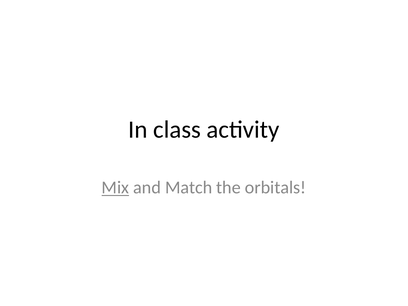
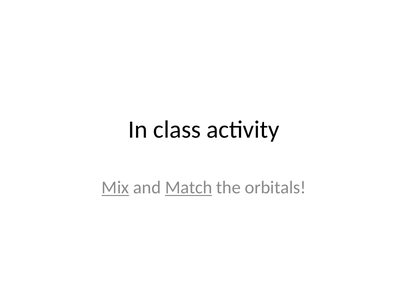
Match underline: none -> present (189, 188)
